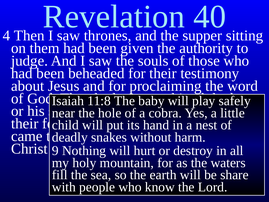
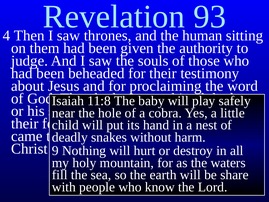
40: 40 -> 93 (210, 17)
supper: supper -> human (202, 36)
